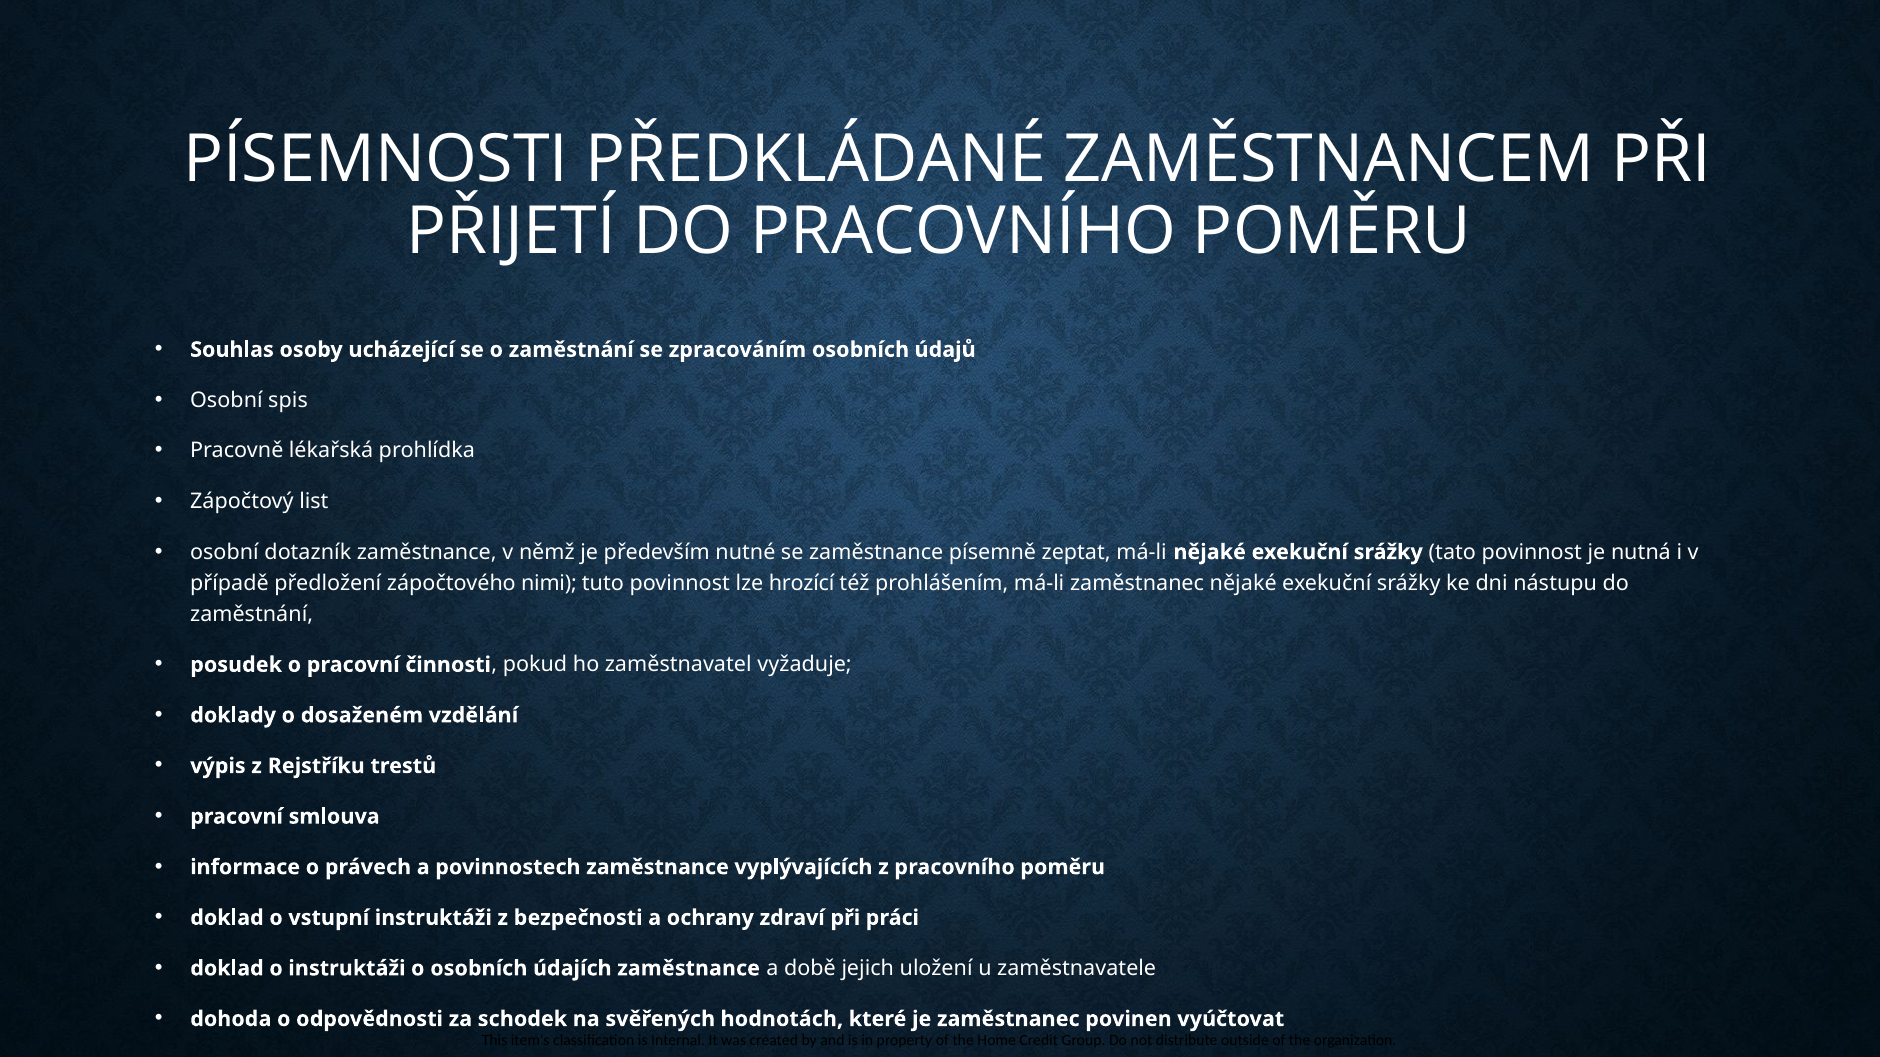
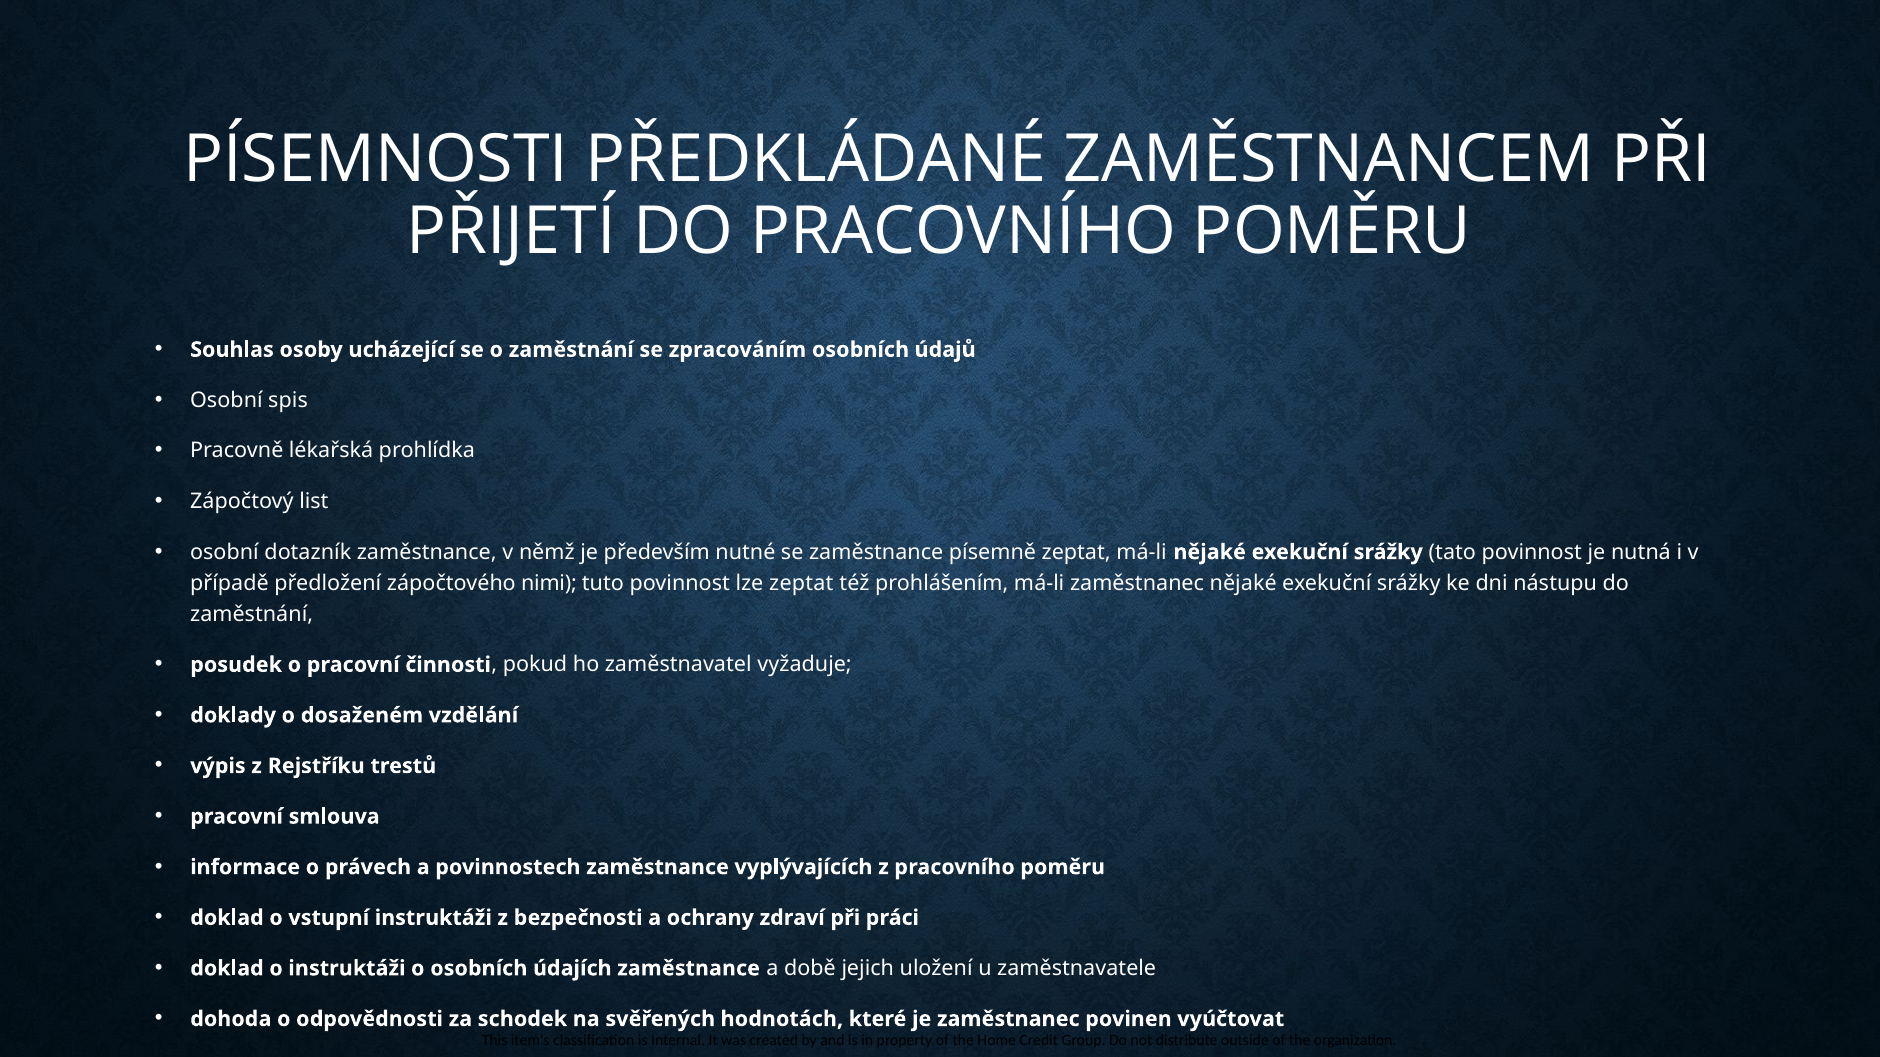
lze hrozící: hrozící -> zeptat (801, 583)
